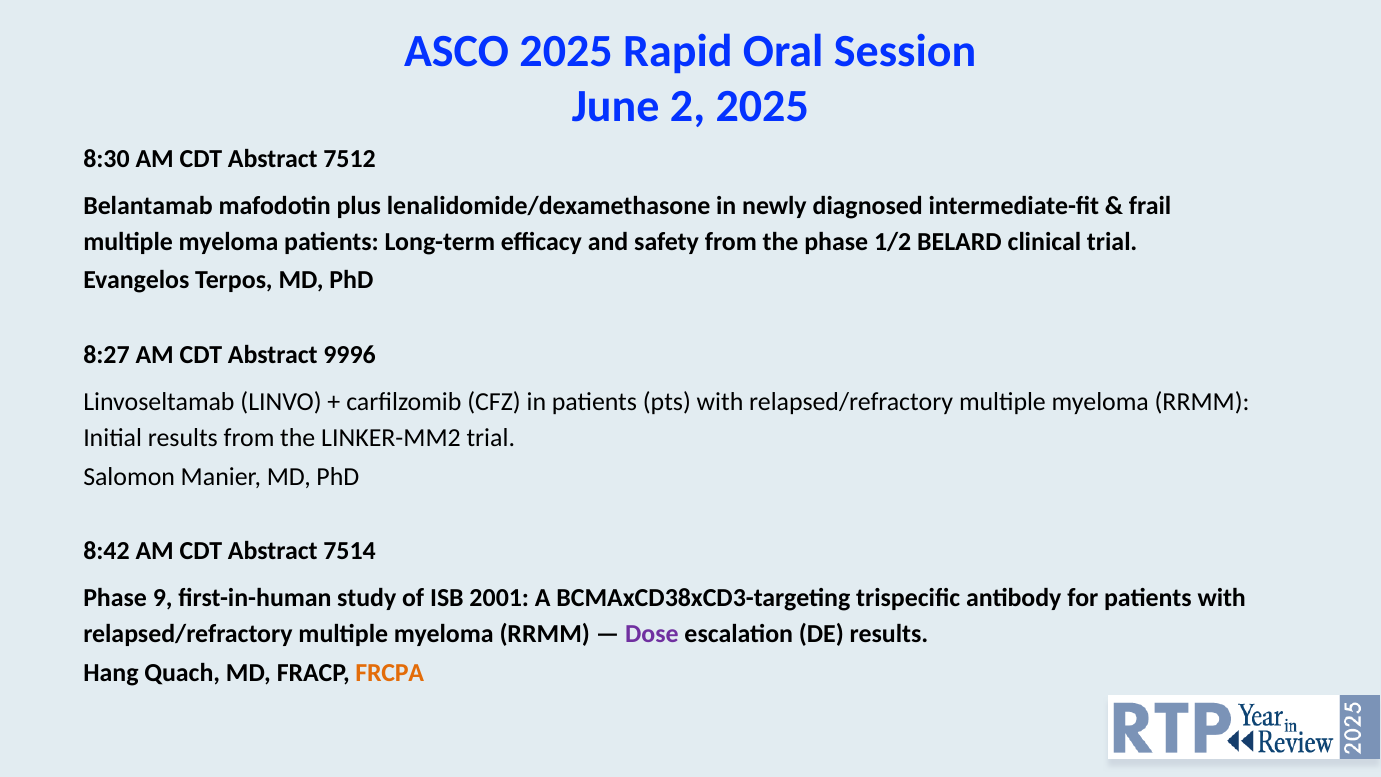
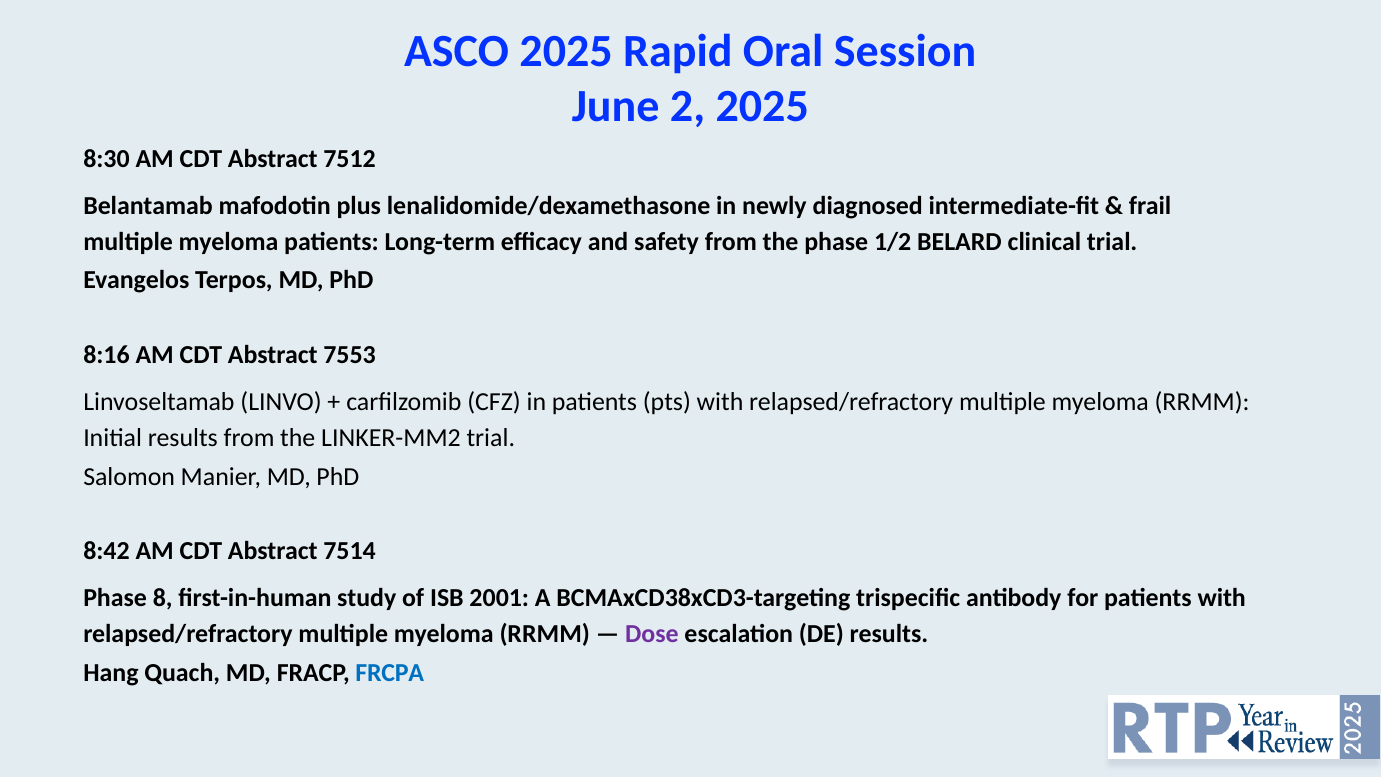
8:27: 8:27 -> 8:16 (106, 355)
9996: 9996 -> 7553 (350, 355)
9: 9 -> 8 (163, 598)
FRCPA colour: orange -> blue (390, 673)
